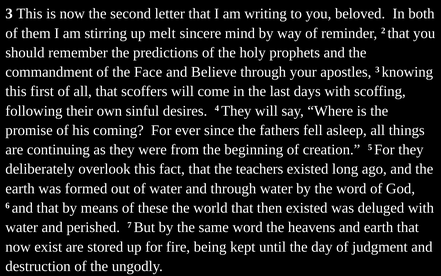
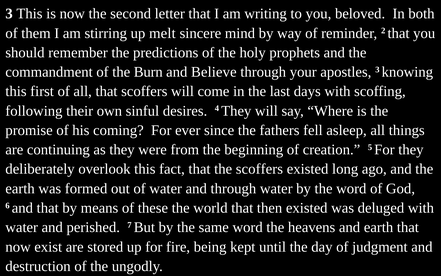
Face: Face -> Burn (148, 72)
the teachers: teachers -> scoffers (259, 169)
